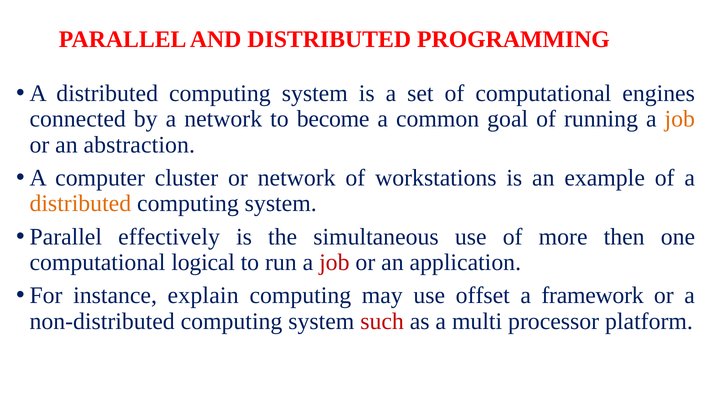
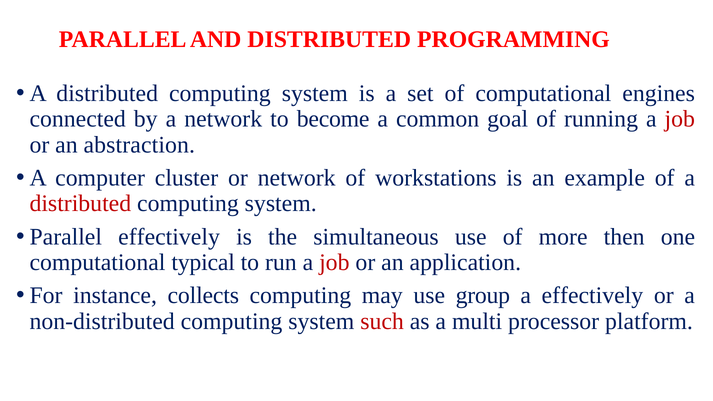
job colour: orange -> red (680, 119)
distributed colour: orange -> red (80, 204)
logical: logical -> typical (203, 262)
explain: explain -> collects (203, 296)
offset: offset -> group (483, 296)
a framework: framework -> effectively (592, 296)
